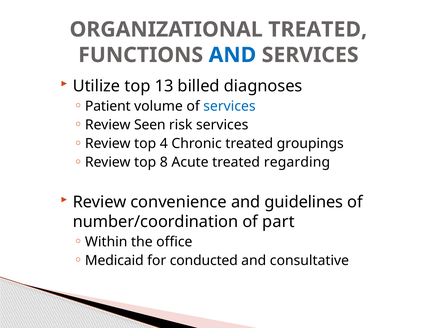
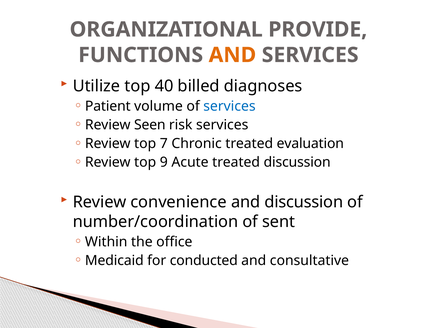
ORGANIZATIONAL TREATED: TREATED -> PROVIDE (318, 29)
AND colour: blue -> orange (232, 55)
13: 13 -> 40 (164, 86)
4: 4 -> 7 (164, 144)
groupings: groupings -> evaluation (310, 144)
8: 8 -> 9 (164, 162)
treated regarding: regarding -> discussion (297, 162)
and guidelines: guidelines -> discussion (304, 202)
part: part -> sent (279, 222)
